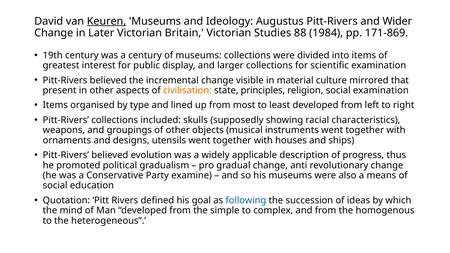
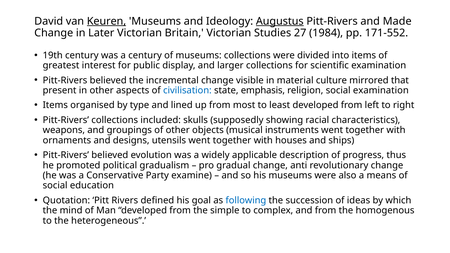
Augustus underline: none -> present (280, 21)
Wider: Wider -> Made (397, 21)
88: 88 -> 27 (300, 33)
171-869: 171-869 -> 171-552 (387, 33)
civilisation colour: orange -> blue (187, 90)
principles: principles -> emphasis (263, 90)
